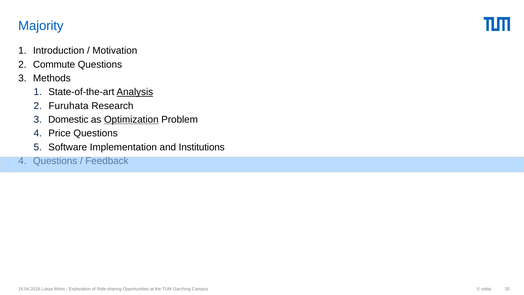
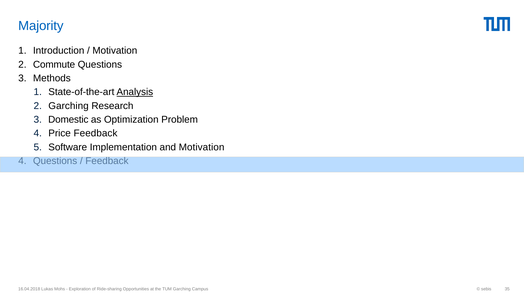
Furuhata: Furuhata -> Garching (69, 106)
Optimization underline: present -> none (131, 119)
Price Questions: Questions -> Feedback (96, 133)
and Institutions: Institutions -> Motivation (202, 147)
